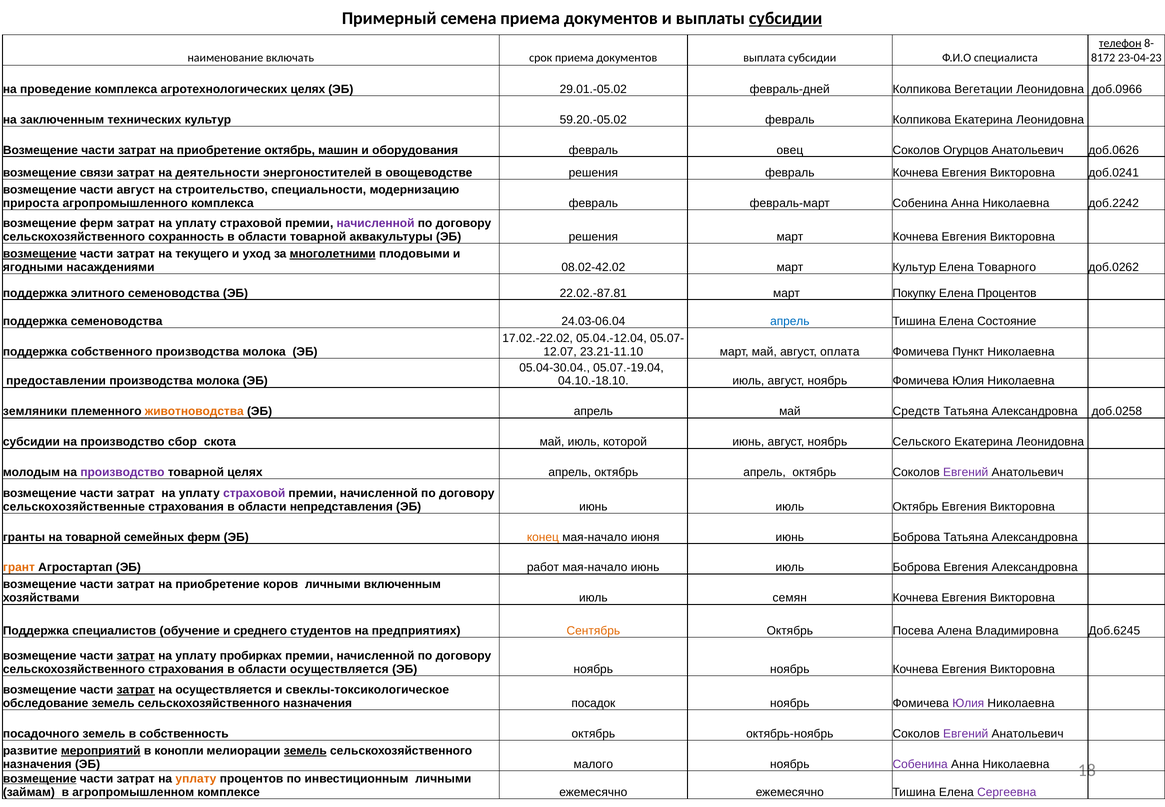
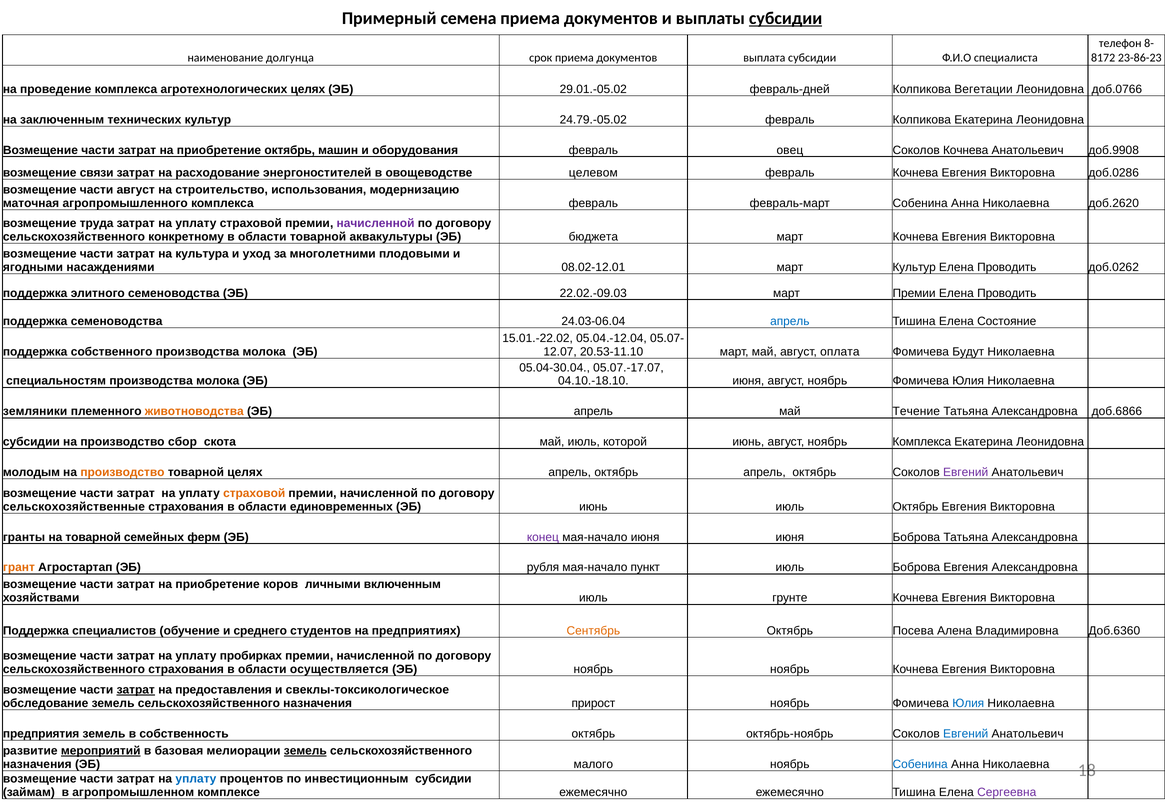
телефон underline: present -> none (1120, 43)
включать: включать -> долгунца (290, 58)
23-04-23: 23-04-23 -> 23-86-23 (1140, 58)
доб.0966: доб.0966 -> доб.0766 (1117, 89)
59.20.-05.02: 59.20.-05.02 -> 24.79.-05.02 (593, 120)
Соколов Огурцов: Огурцов -> Кочнева (966, 150)
доб.0626: доб.0626 -> доб.9908 (1114, 150)
деятельности: деятельности -> расходование (218, 173)
овощеводстве решения: решения -> целевом (593, 173)
доб.0241: доб.0241 -> доб.0286 (1114, 173)
специальности: специальности -> использования (319, 190)
прироста: прироста -> маточная (31, 203)
доб.2242: доб.2242 -> доб.2620 (1114, 203)
возмещение ферм: ферм -> труда (97, 223)
сохранность: сохранность -> конкретному (186, 237)
ЭБ решения: решения -> бюджета (593, 237)
возмещение underline: present -> none (40, 254)
текущего: текущего -> культура (202, 254)
многолетними underline: present -> none (333, 254)
08.02-42.02: 08.02-42.02 -> 08.02-12.01 (593, 267)
Товарного: Товарного -> Проводить (1007, 267)
22.02.-87.81: 22.02.-87.81 -> 22.02.-09.03 (593, 293)
март Покупку: Покупку -> Премии (914, 293)
Процентов: Процентов -> Проводить (1007, 293)
17.02.-22.02: 17.02.-22.02 -> 15.01.-22.02 (538, 338)
23.21-11.10: 23.21-11.10 -> 20.53-11.10 (612, 352)
Пункт: Пункт -> Будут (968, 352)
05.07.-19.04: 05.07.-19.04 -> 05.07.-17.07 (629, 367)
предоставлении: предоставлении -> специальностям (56, 381)
04.10.-18.10 июль: июль -> июня (748, 381)
Средств: Средств -> Течение (916, 411)
доб.0258: доб.0258 -> доб.6866 (1117, 411)
ноябрь Сельского: Сельского -> Комплекса (922, 442)
производство colour: purple -> orange (122, 472)
страховой colour: purple -> orange (254, 493)
непредставления: непредставления -> единовременных (341, 506)
конец colour: orange -> purple (543, 537)
июня июнь: июнь -> июня (790, 537)
работ: работ -> рубля (543, 567)
мая-начало июнь: июнь -> пункт (645, 567)
семян: семян -> грунте (790, 598)
Доб.6245: Доб.6245 -> Доб.6360 (1114, 630)
затрат underline: present -> none (136, 655)
на осуществляется: осуществляется -> предоставления (224, 689)
посадок: посадок -> прирост (593, 703)
Юлия colour: purple -> blue (968, 703)
посадочного: посадочного -> предприятия (41, 733)
Евгений colour: purple -> blue (966, 733)
конопли: конопли -> базовая (179, 750)
Собенина colour: purple -> blue (920, 764)
возмещение underline: present -> none (40, 778)
уплату colour: orange -> blue (196, 778)
инвестиционным личными: личными -> субсидии (443, 778)
